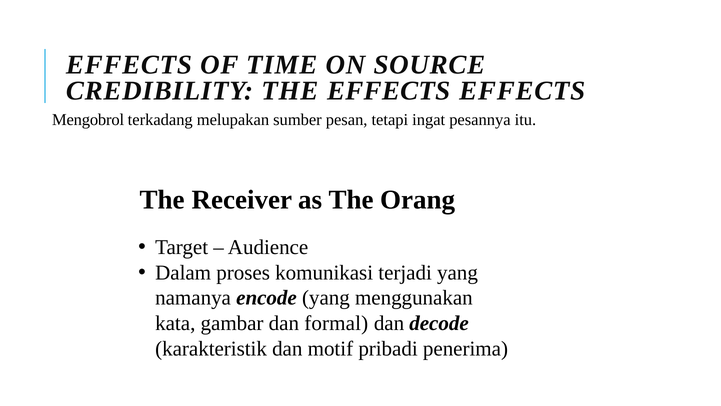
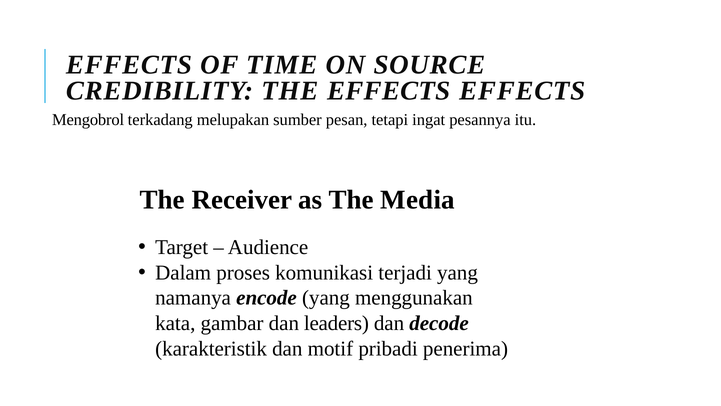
Orang: Orang -> Media (418, 200)
formal: formal -> leaders (336, 323)
